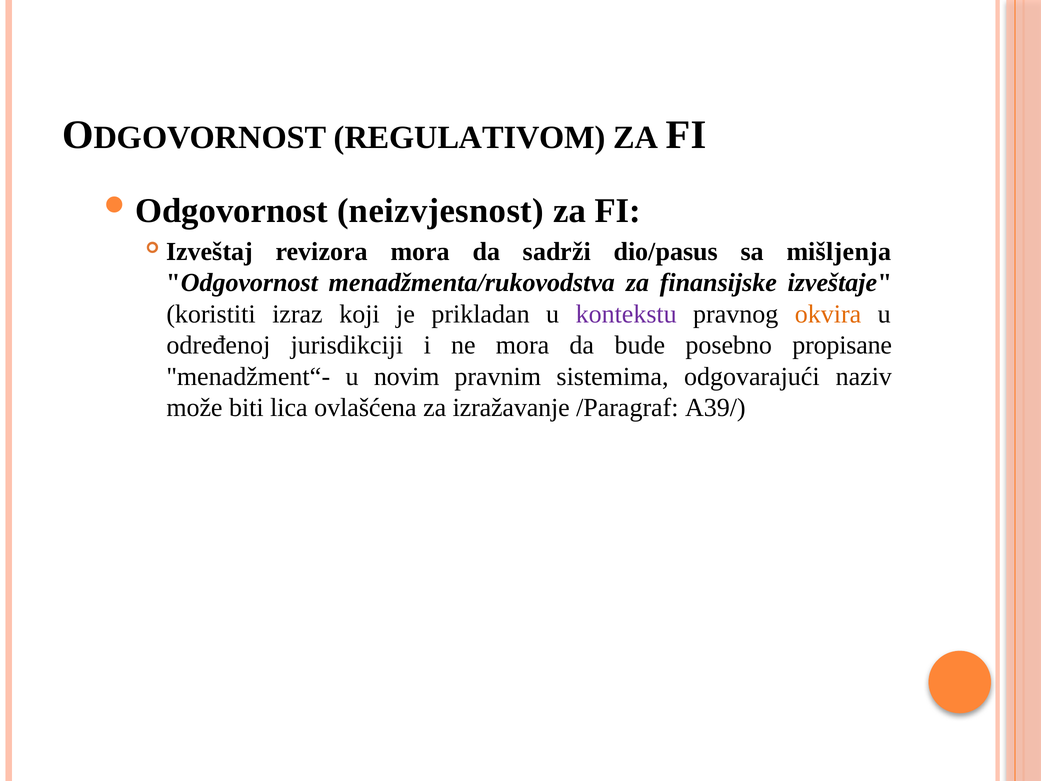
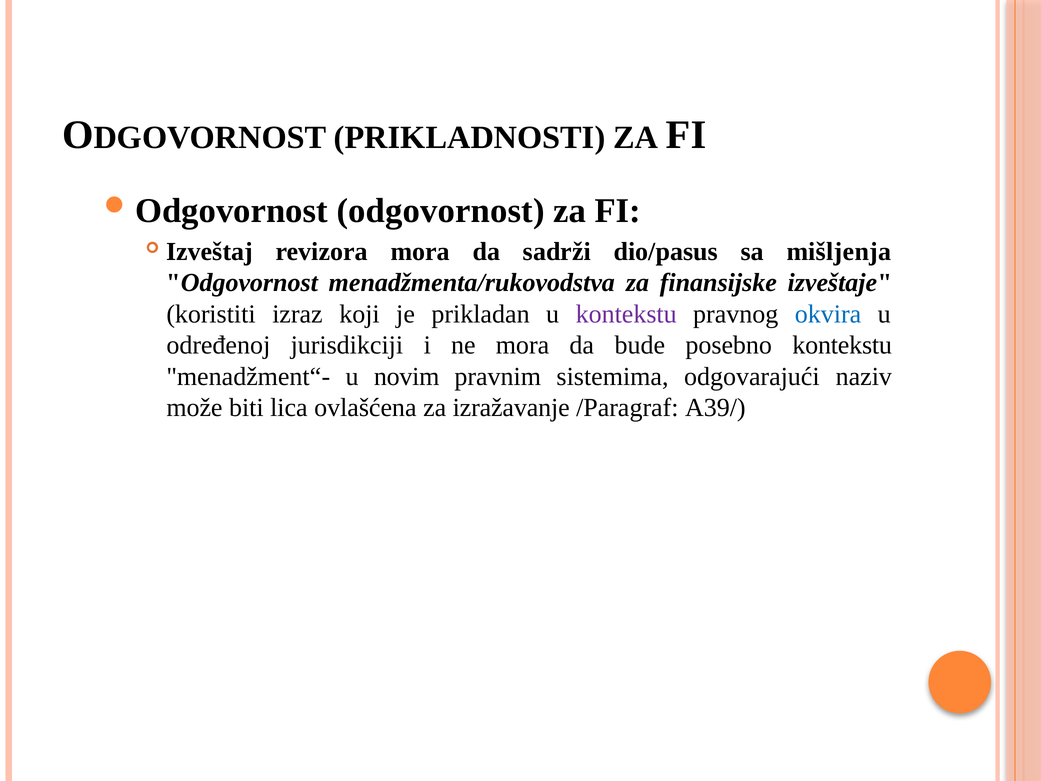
REGULATIVOM: REGULATIVOM -> PRIKLADNOSTI (470, 137)
neizvjesnost: neizvjesnost -> odgovornost (441, 211)
okvira colour: orange -> blue (828, 314)
posebno propisane: propisane -> kontekstu (842, 345)
